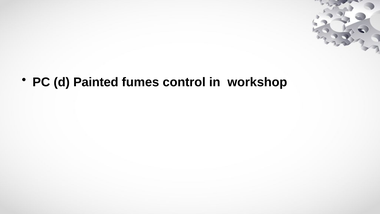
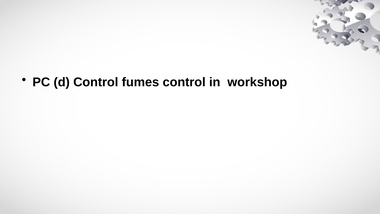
d Painted: Painted -> Control (96, 82)
